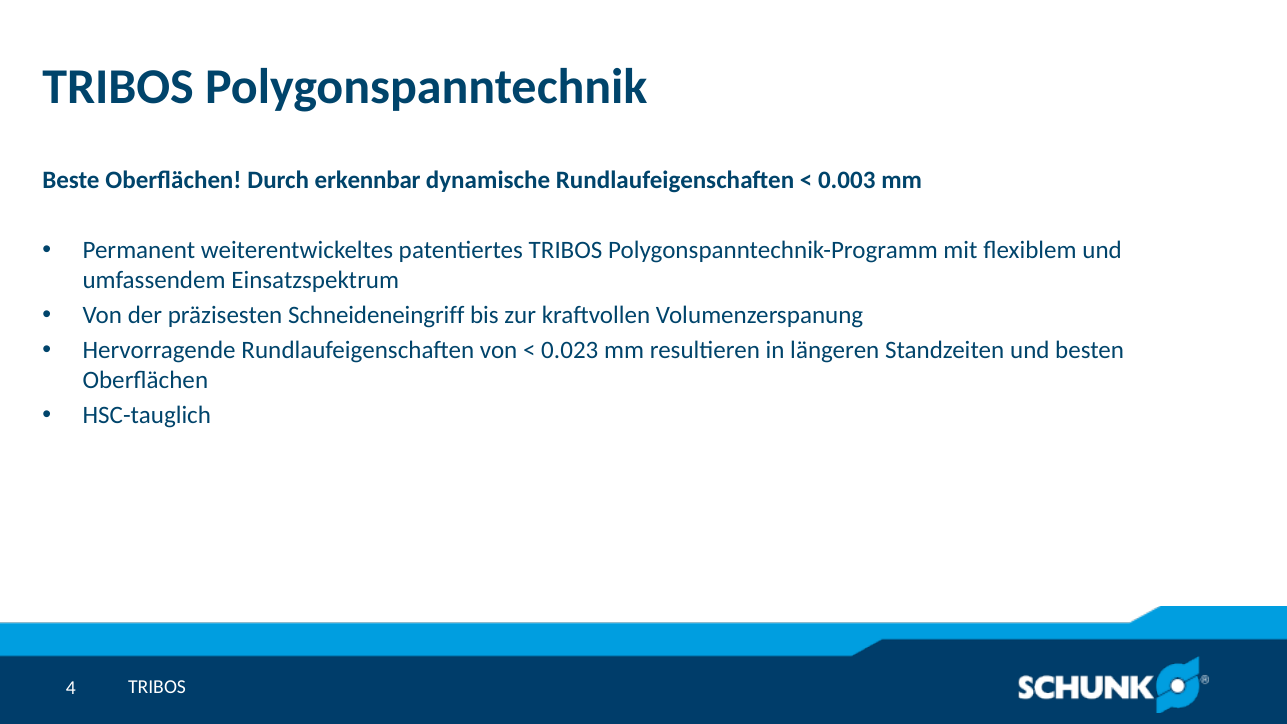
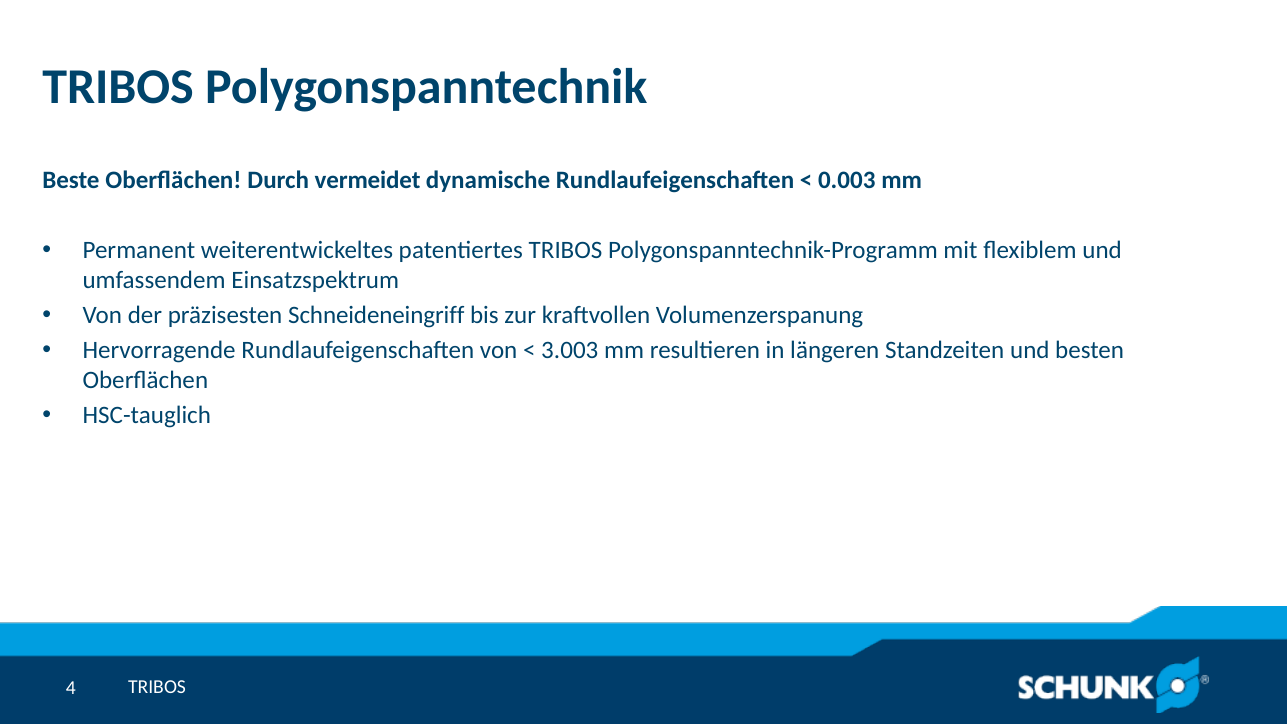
erkennbar: erkennbar -> vermeidet (368, 180)
0.023: 0.023 -> 3.003 (570, 350)
